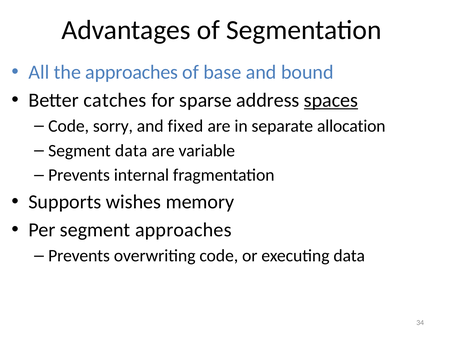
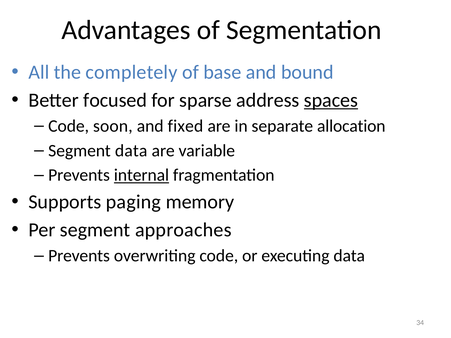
the approaches: approaches -> completely (132, 72)
catches: catches -> focused (115, 100)
sorry: sorry -> soon (113, 126)
internal underline: none -> present (141, 175)
wishes: wishes -> paging (133, 202)
